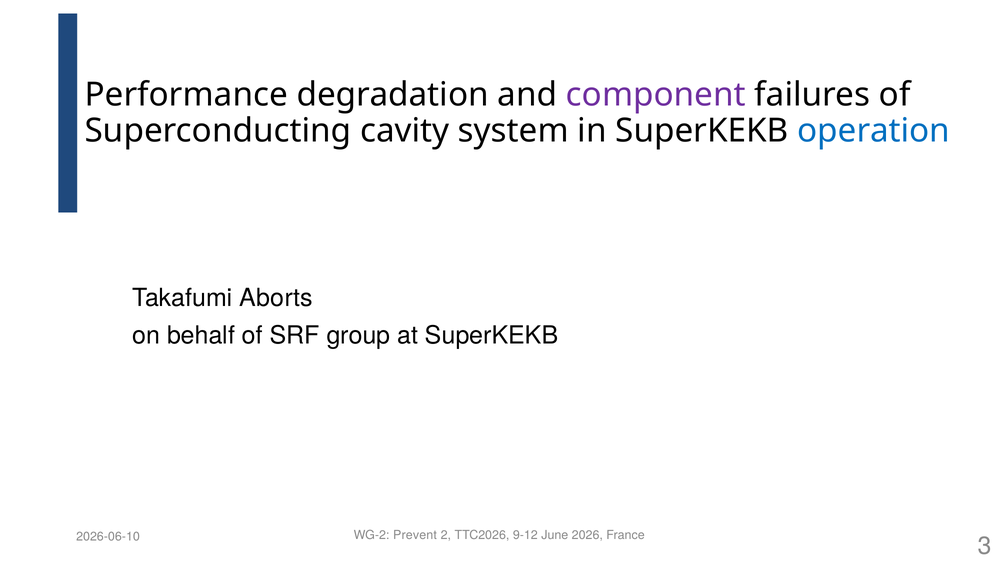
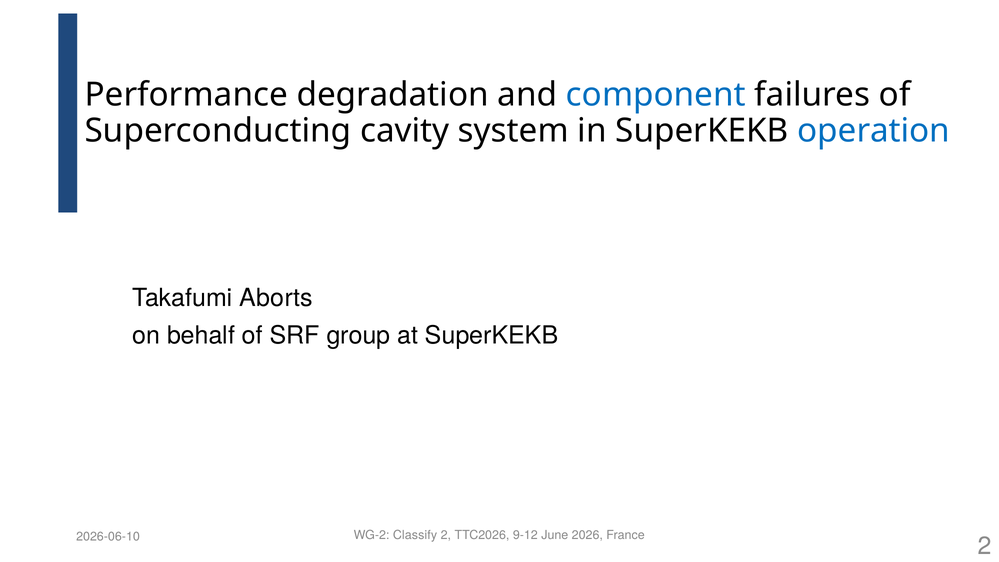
component colour: purple -> blue (656, 95)
Prevent: Prevent -> Classify (415, 535)
France 3: 3 -> 2 (985, 546)
